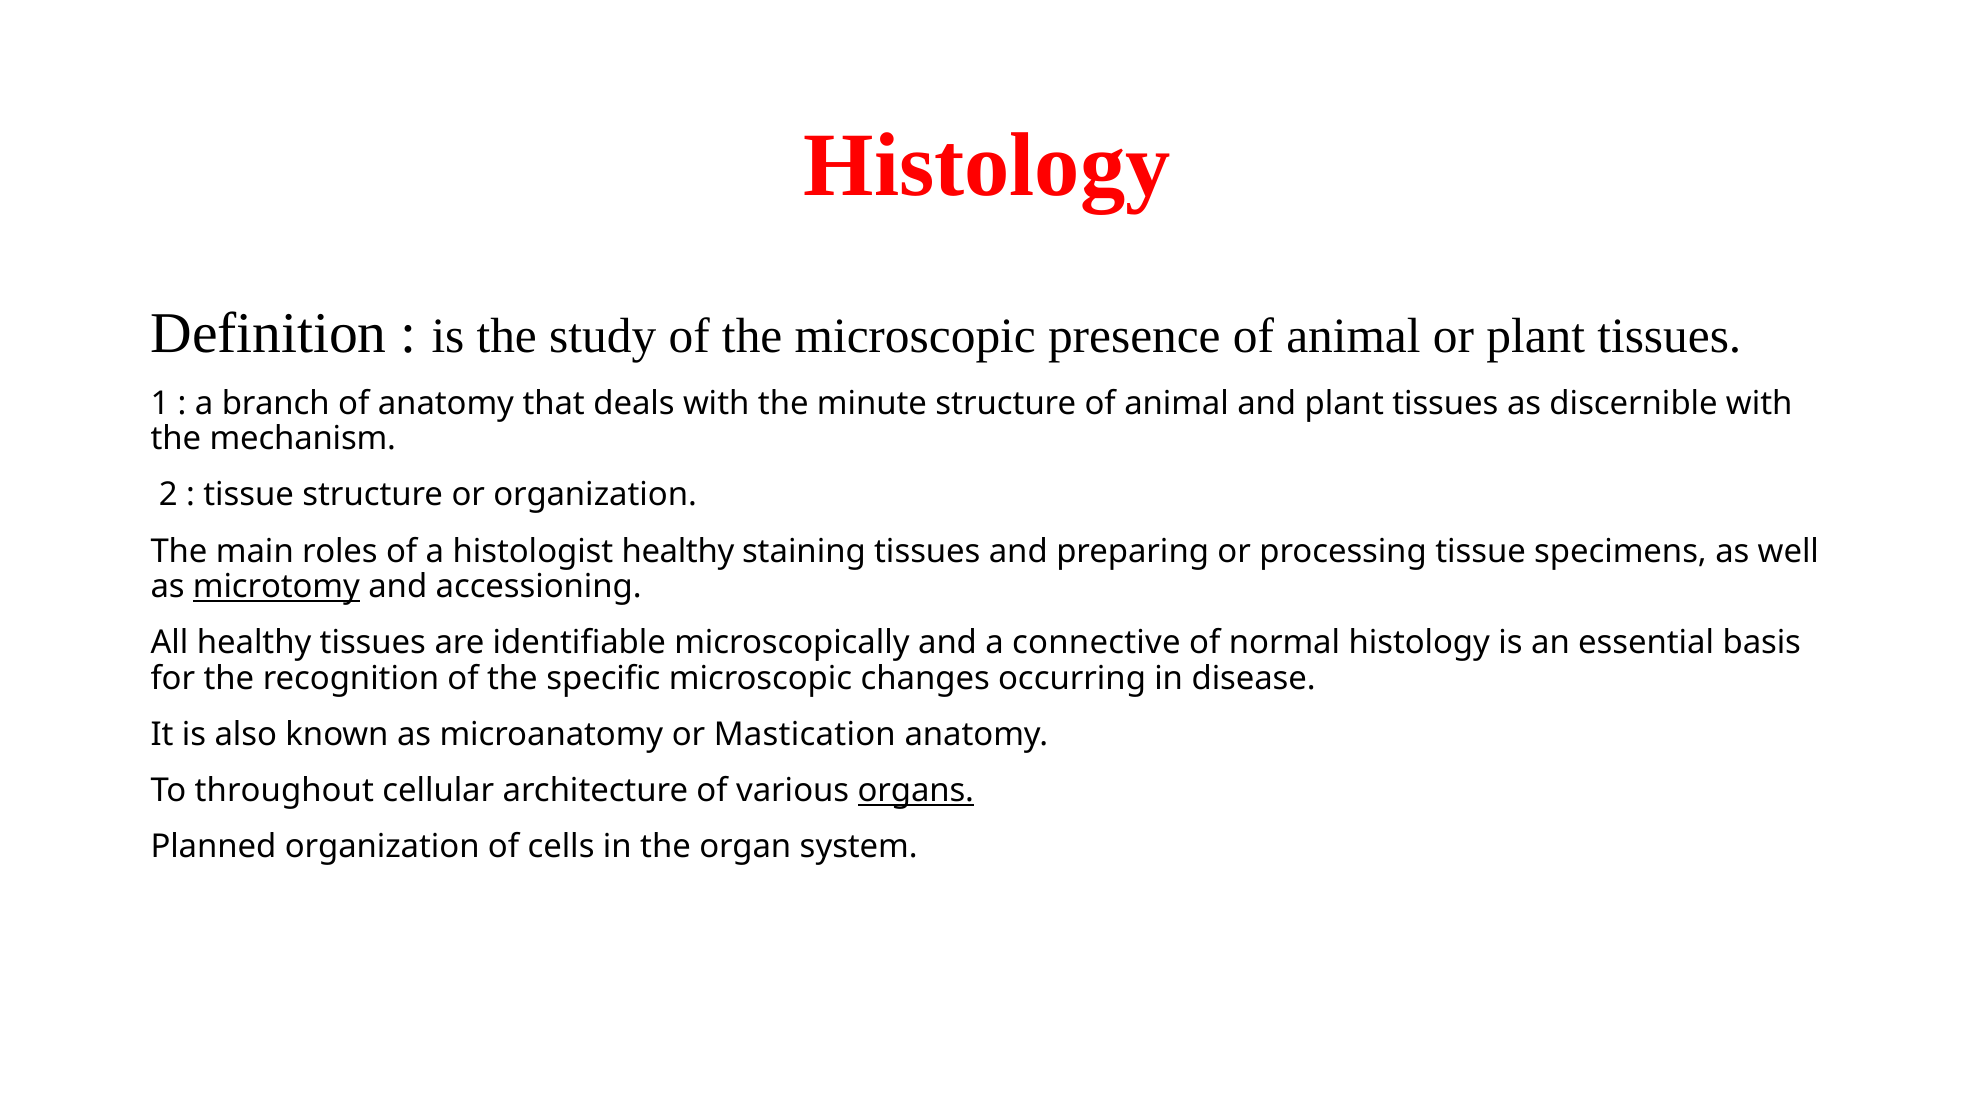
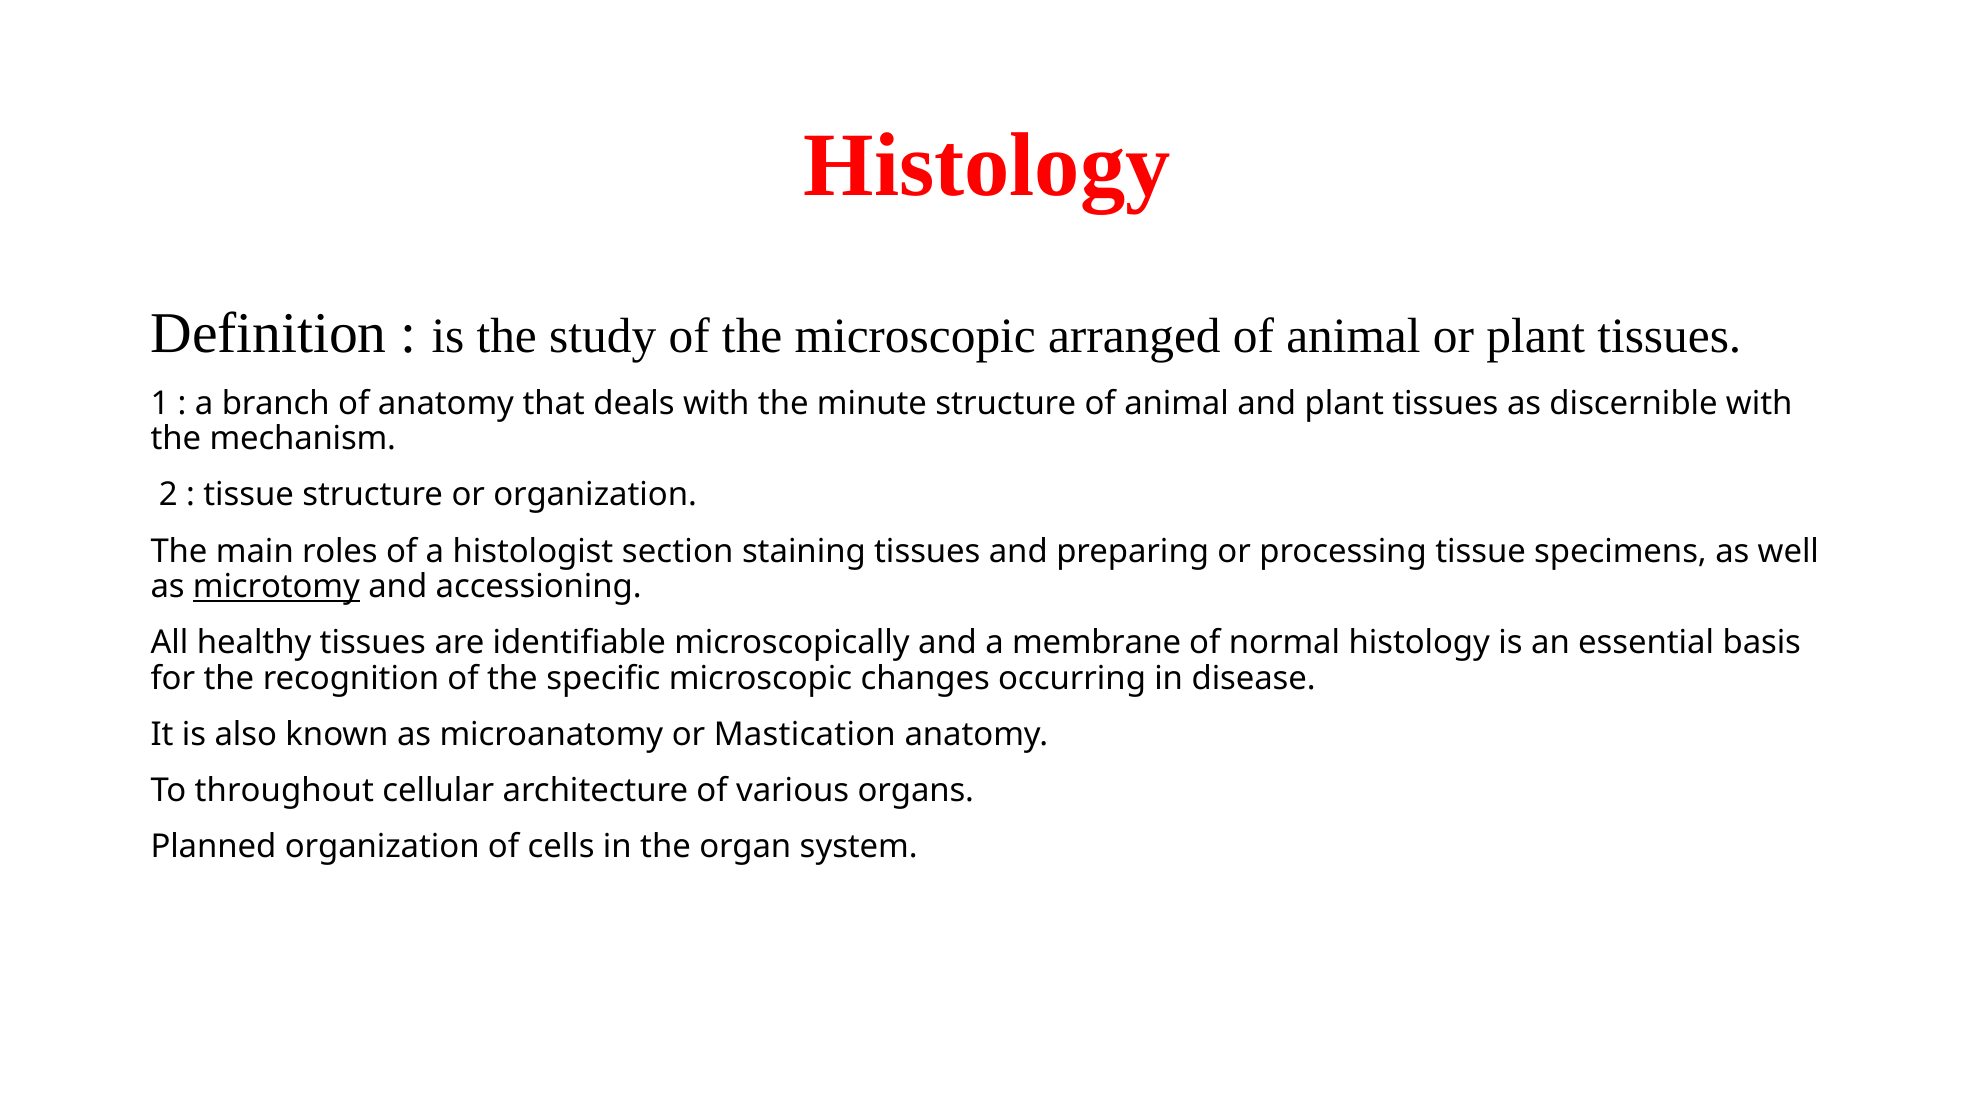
presence: presence -> arranged (1134, 337)
histologist healthy: healthy -> section (678, 551)
connective: connective -> membrane (1097, 643)
organs underline: present -> none (916, 791)
